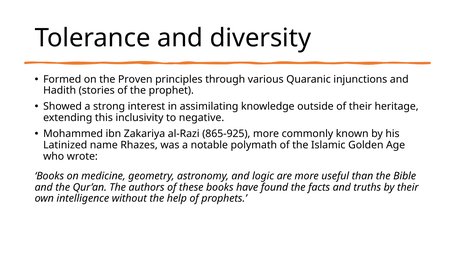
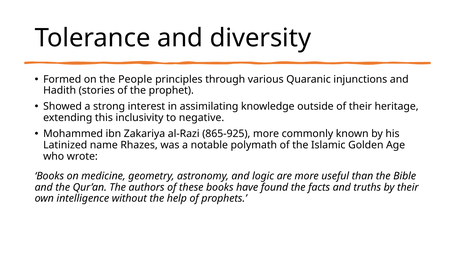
Proven: Proven -> People (135, 79)
